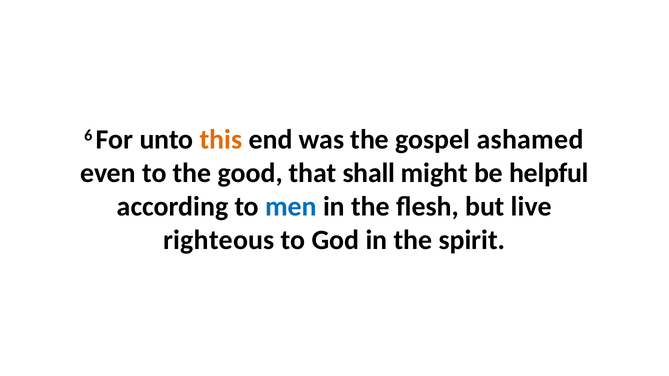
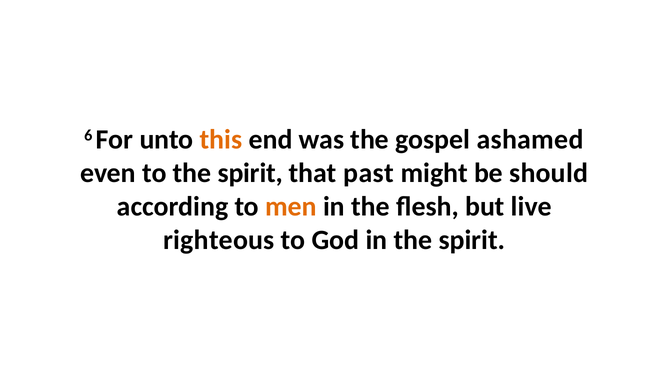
to the good: good -> spirit (250, 173)
shall: shall -> past (369, 173)
helpful: helpful -> should (549, 173)
men colour: blue -> orange (291, 207)
